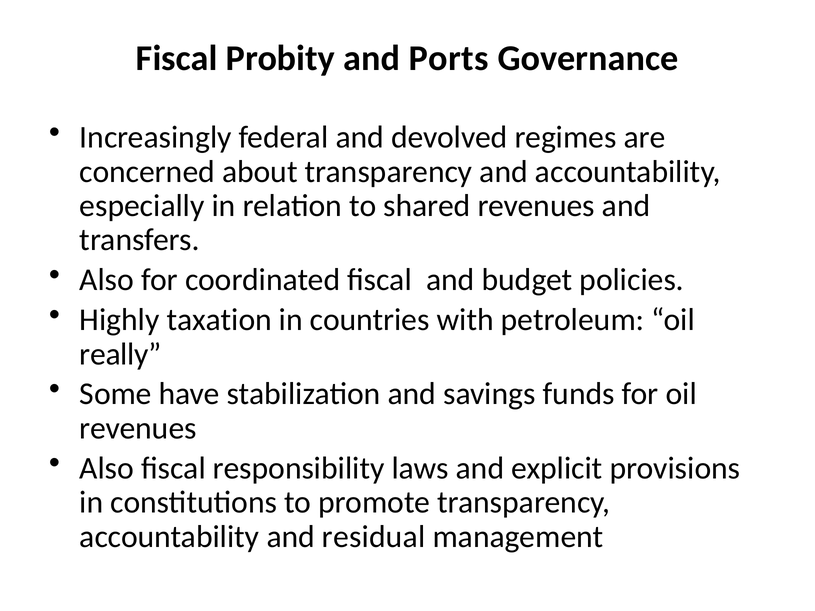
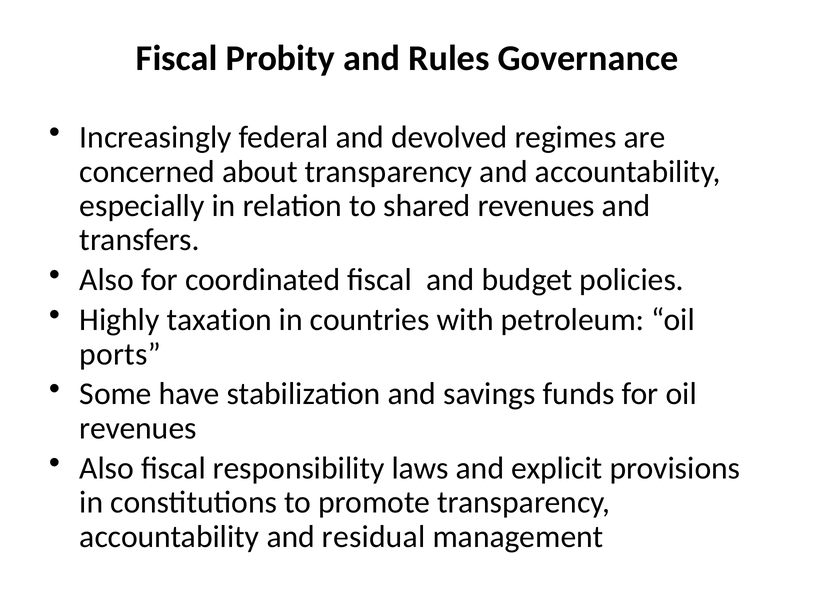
Ports: Ports -> Rules (449, 59)
really: really -> ports (120, 354)
